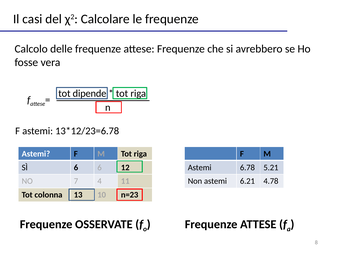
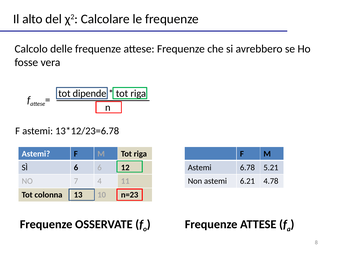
casi: casi -> alto (32, 19)
